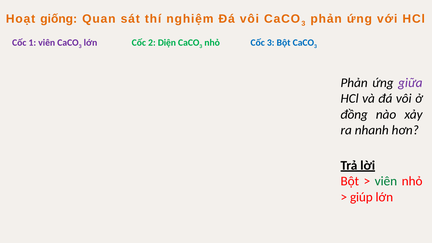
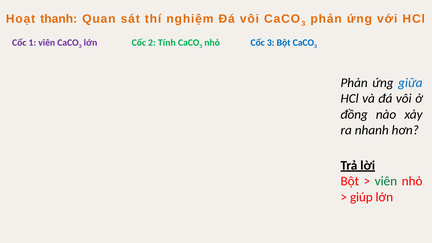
giống: giống -> thanh (59, 19)
Diện: Diện -> Tính (167, 43)
giữa colour: purple -> blue (410, 83)
